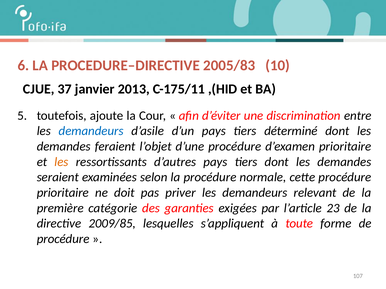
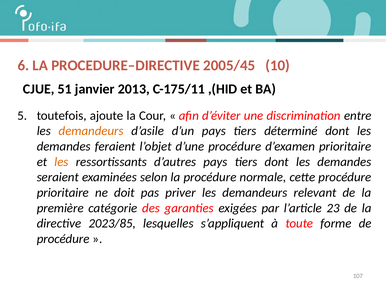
2005/83: 2005/83 -> 2005/45 (229, 66)
37: 37 -> 51 (65, 89)
demandeurs colour: blue -> orange (91, 131)
2009/85: 2009/85 -> 2023/85 (112, 224)
